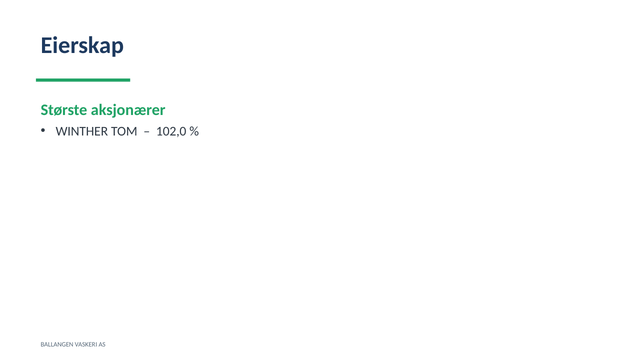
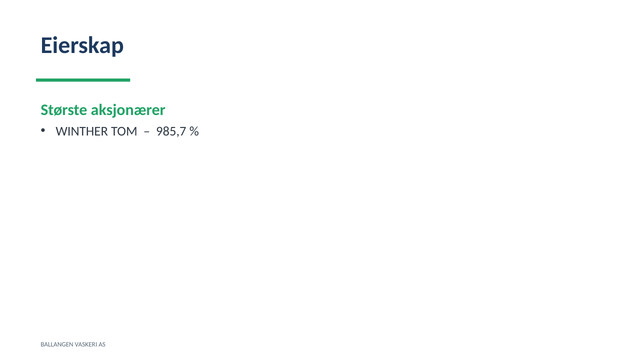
102,0: 102,0 -> 985,7 (171, 131)
